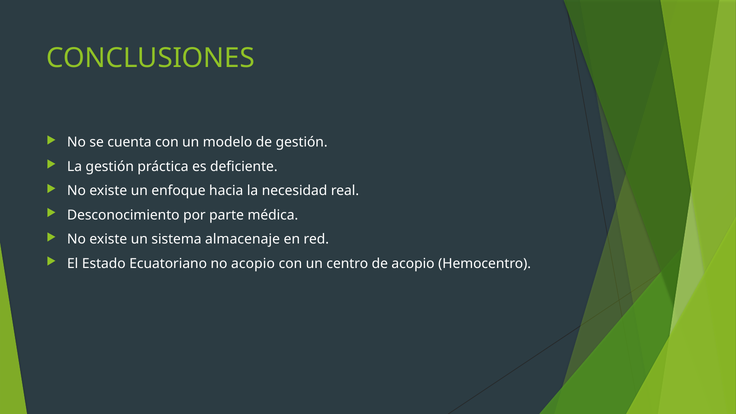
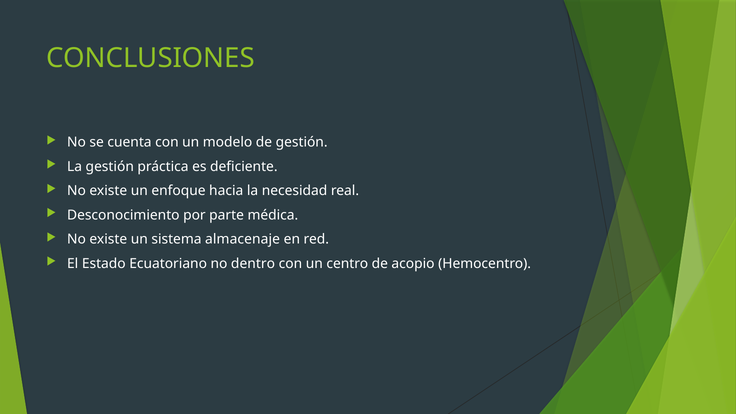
no acopio: acopio -> dentro (253, 264)
